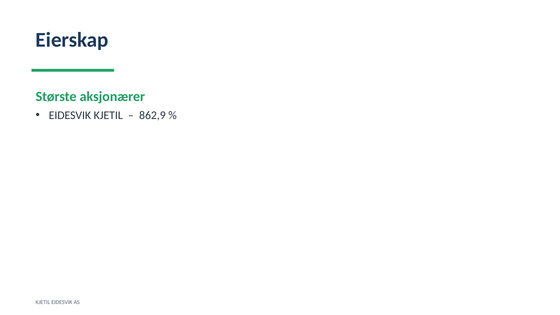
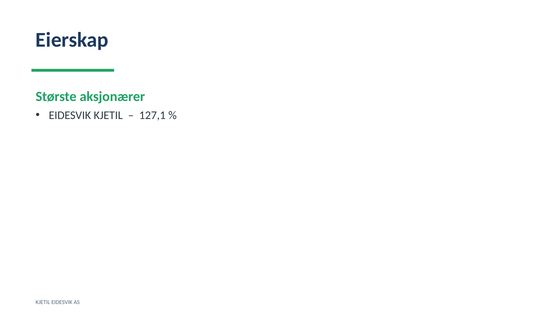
862,9: 862,9 -> 127,1 (152, 115)
